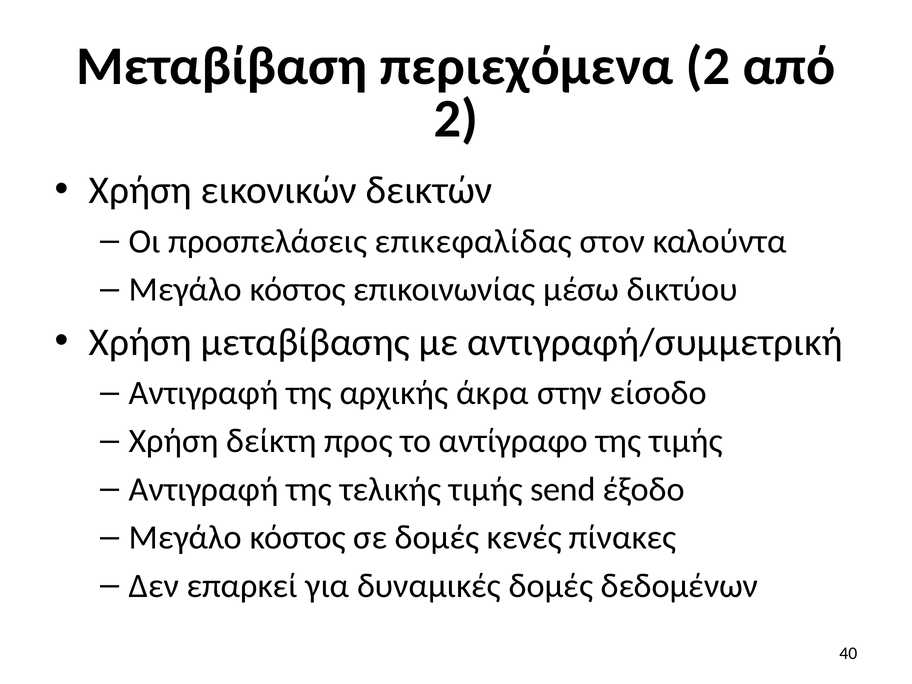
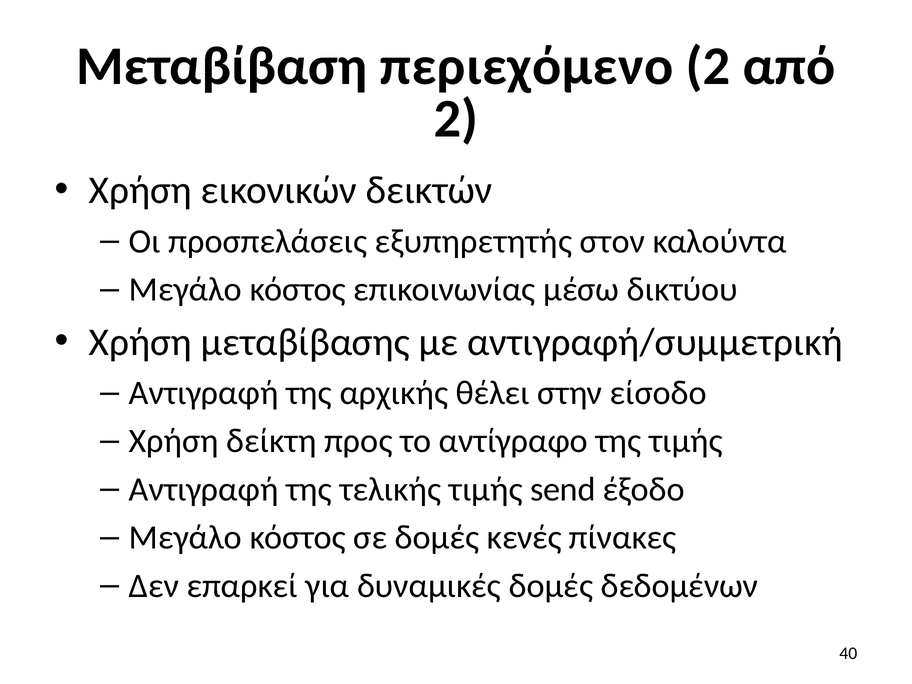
περιεχόμενα: περιεχόμενα -> περιεχόμενο (526, 66)
επικεφαλίδας: επικεφαλίδας -> εξυπηρετητής (473, 241)
άκρα: άκρα -> θέλει (493, 393)
